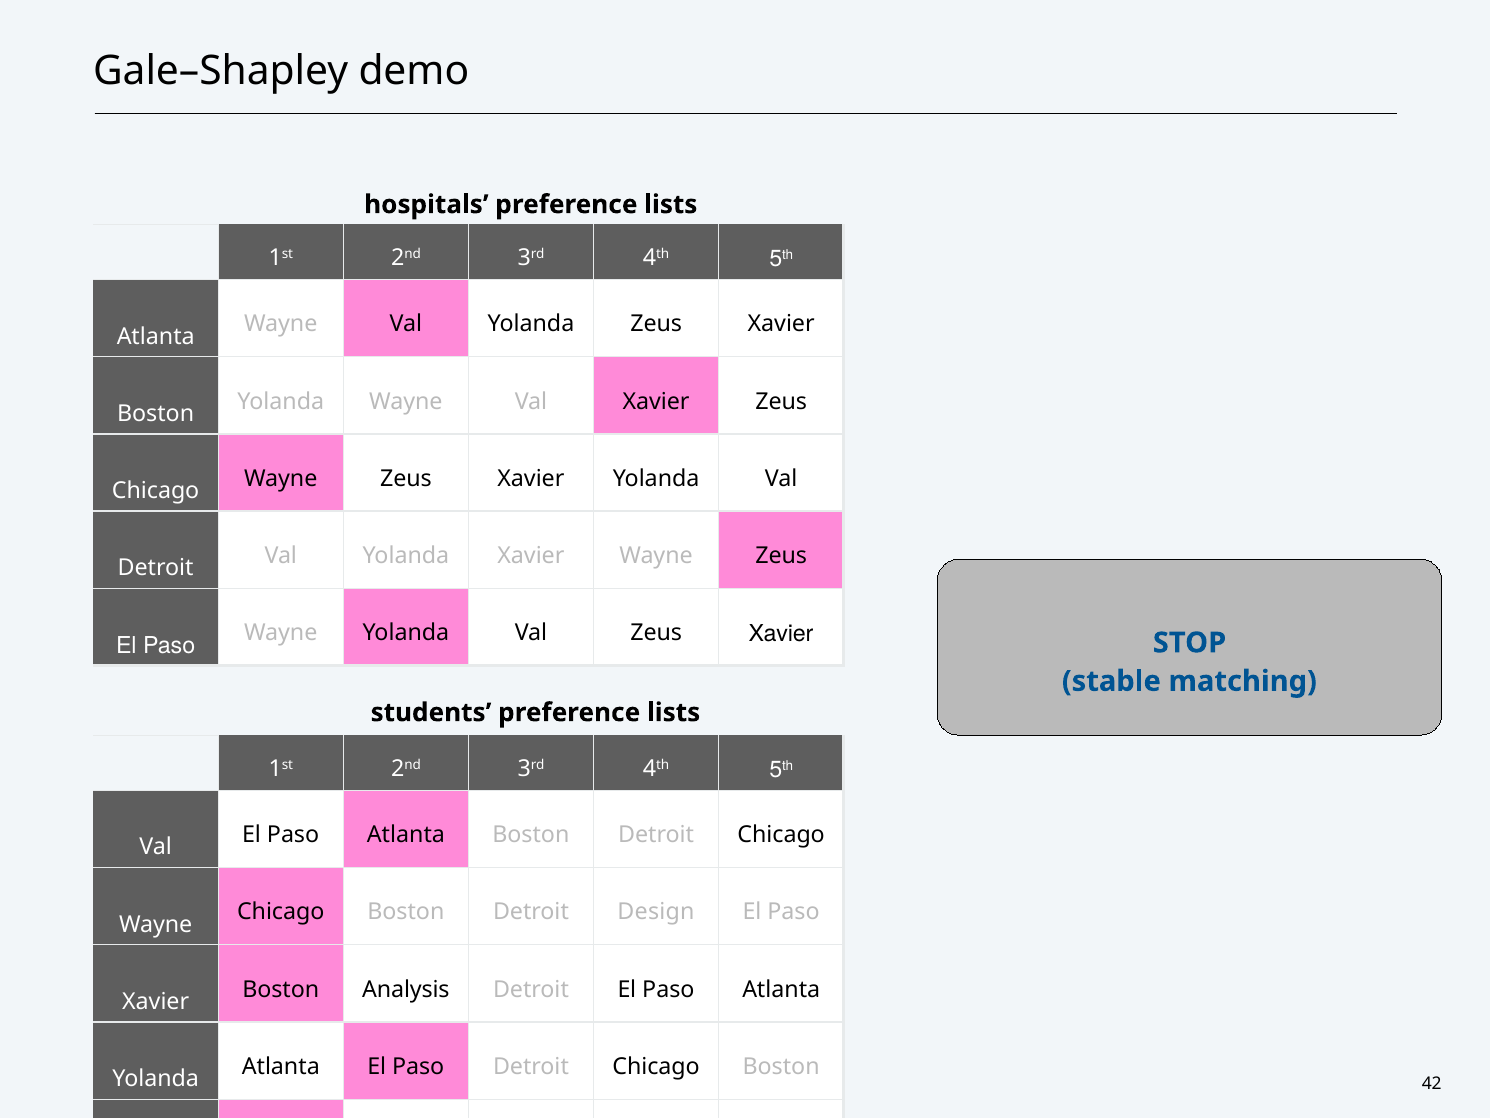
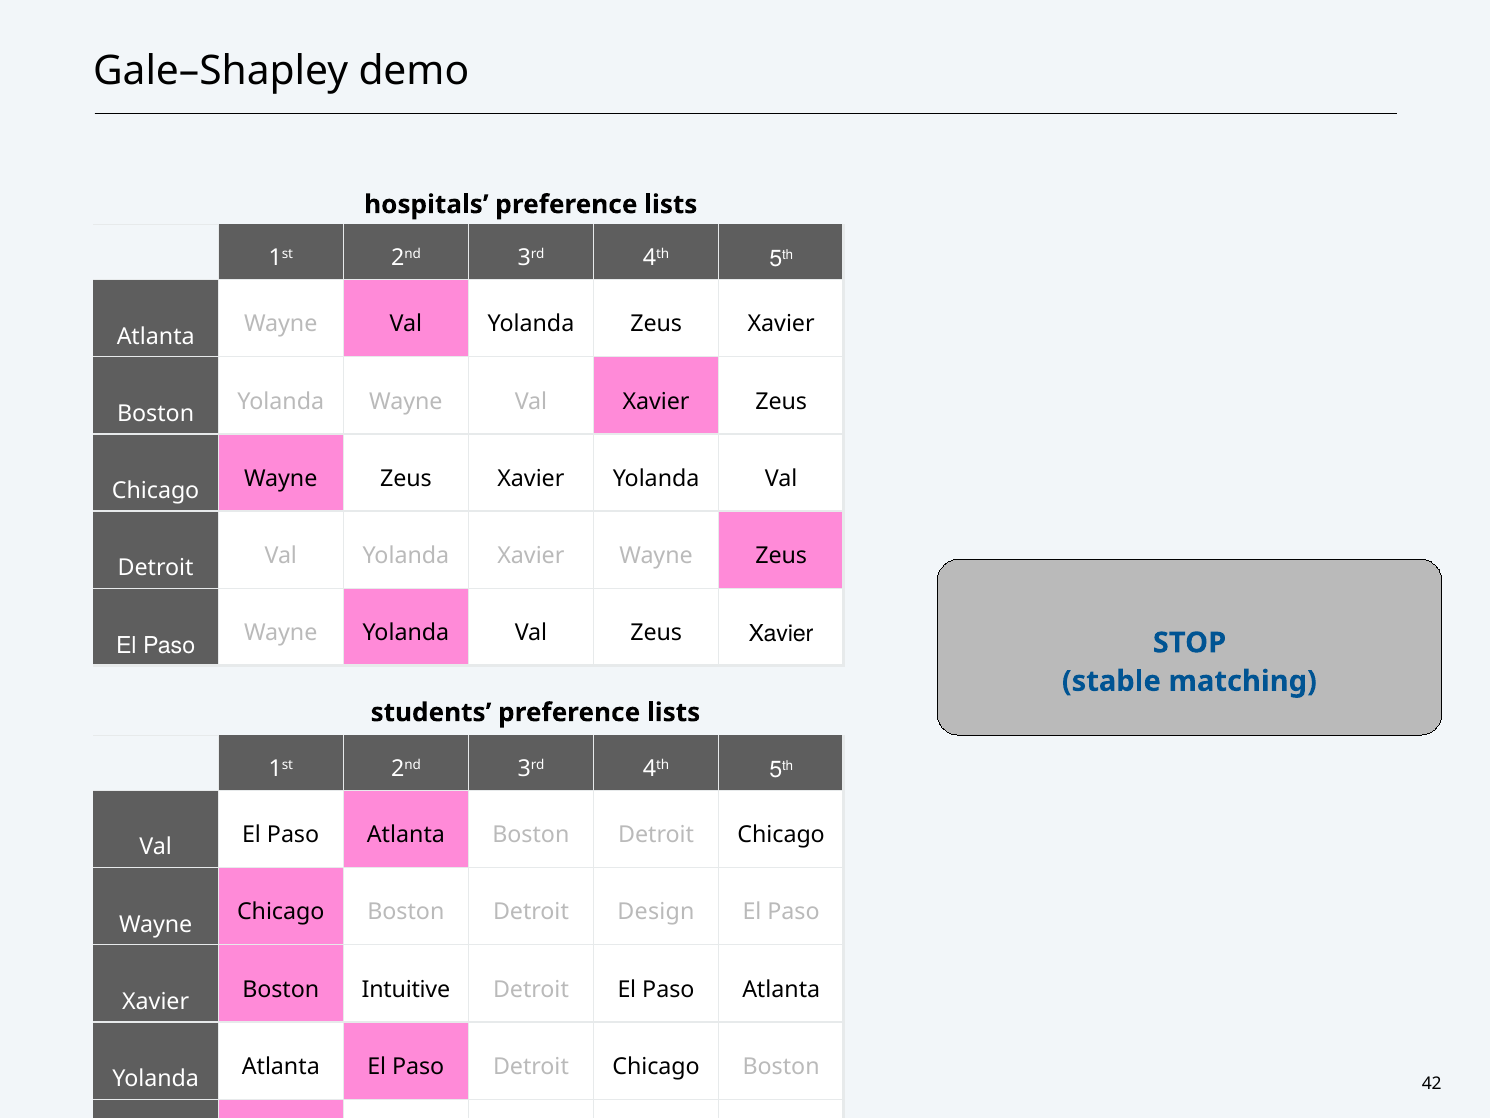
Analysis: Analysis -> Intuitive (406, 989)
